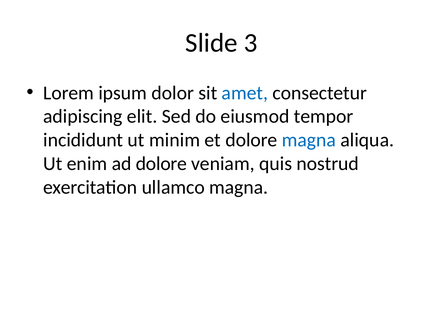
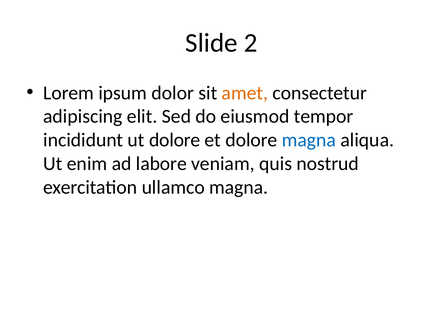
3: 3 -> 2 (251, 43)
amet colour: blue -> orange (245, 93)
ut minim: minim -> dolore (175, 140)
ad dolore: dolore -> labore (161, 164)
